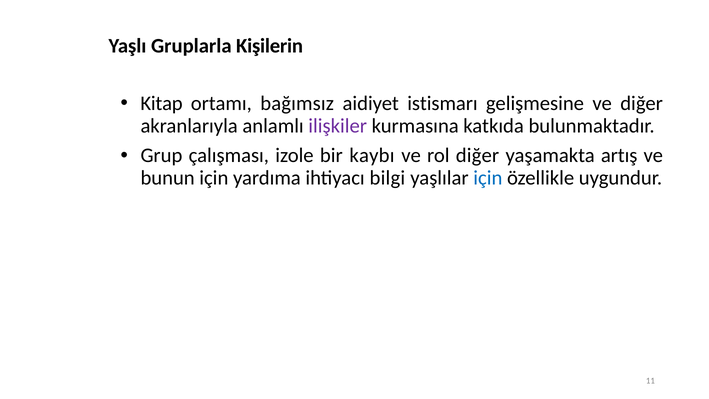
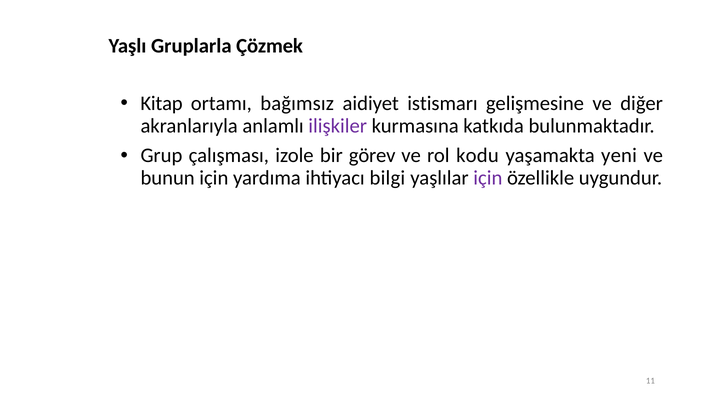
Kişilerin: Kişilerin -> Çözmek (270, 46)
kaybı: kaybı -> görev (372, 155)
rol diğer: diğer -> kodu (477, 155)
artış: artış -> yeni (619, 155)
için colour: blue -> purple (488, 178)
